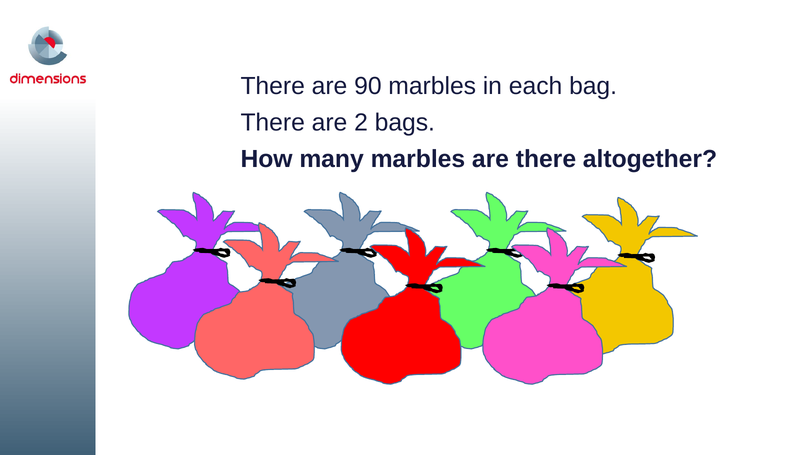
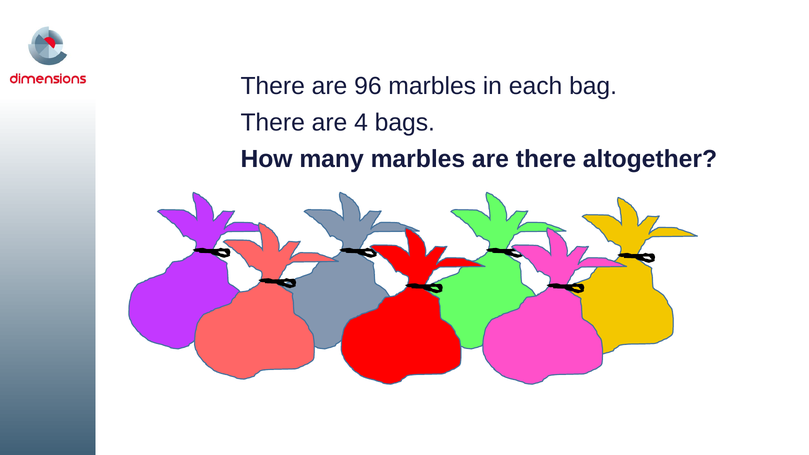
90: 90 -> 96 (368, 86)
2: 2 -> 4 (361, 123)
